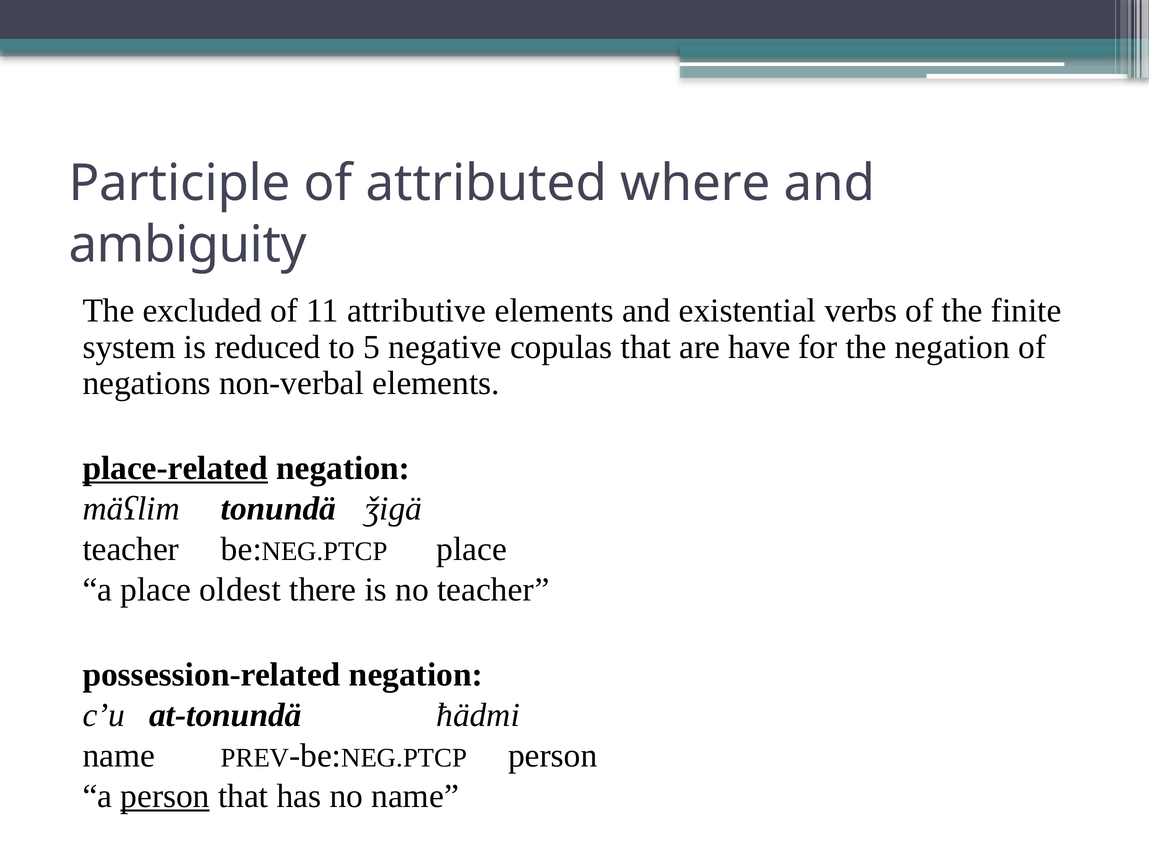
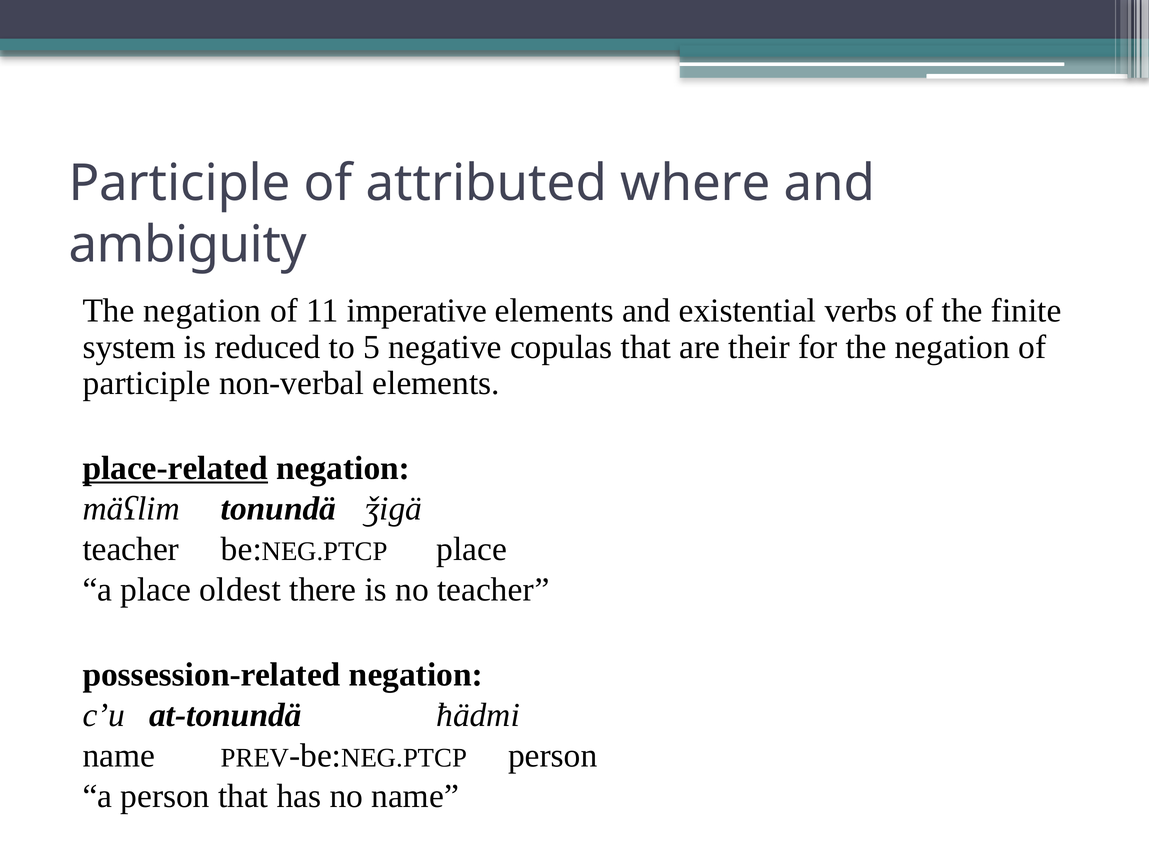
excluded: excluded -> negation (202, 311)
attributive: attributive -> imperative (417, 311)
have: have -> their (759, 347)
negations: negations -> participle (147, 383)
person underline: present -> none (165, 796)
